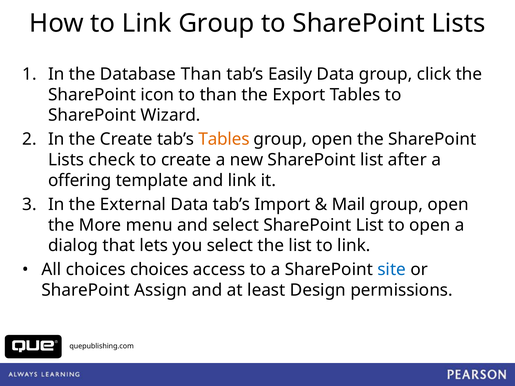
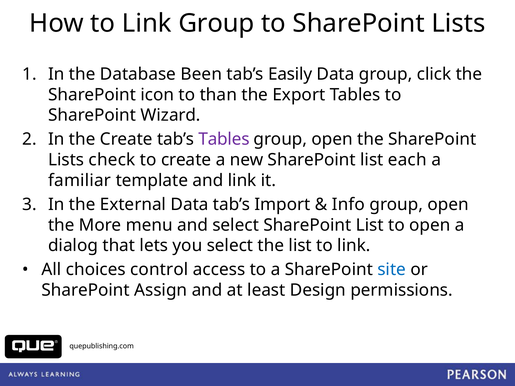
Database Than: Than -> Been (201, 74)
Tables colour: orange -> purple (224, 139)
after: after -> each (407, 160)
offering: offering -> familiar (80, 181)
Mail: Mail -> Info (348, 205)
choices choices: choices -> control (159, 270)
